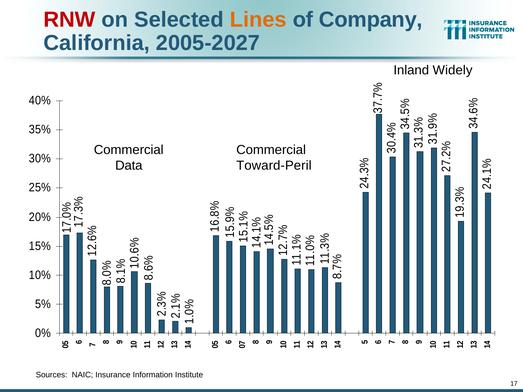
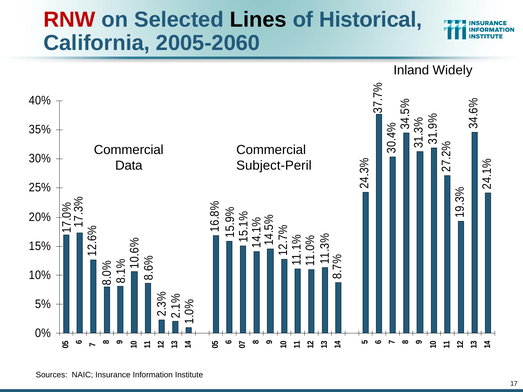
Lines colour: orange -> black (258, 20)
Company: Company -> Historical (371, 20)
2005-2027: 2005-2027 -> 2005-2060 (208, 43)
Toward-Peril: Toward-Peril -> Subject-Peril (274, 166)
